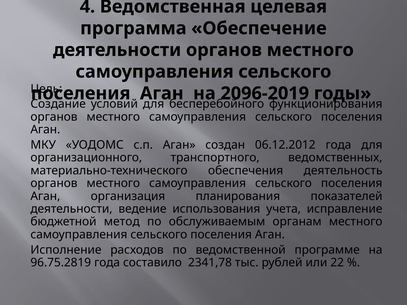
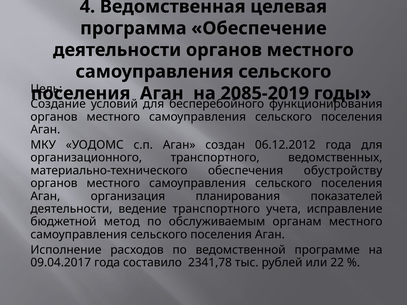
2096-2019: 2096-2019 -> 2085-2019 (265, 93)
деятельность: деятельность -> обустройству (343, 171)
ведение использования: использования -> транспортного (216, 209)
96.75.2819: 96.75.2819 -> 09.04.2017 (61, 263)
